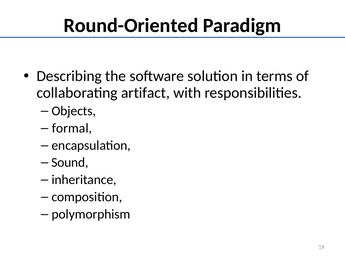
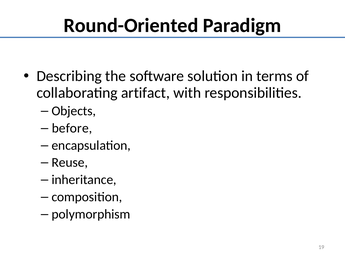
formal: formal -> before (72, 128)
Sound: Sound -> Reuse (70, 162)
